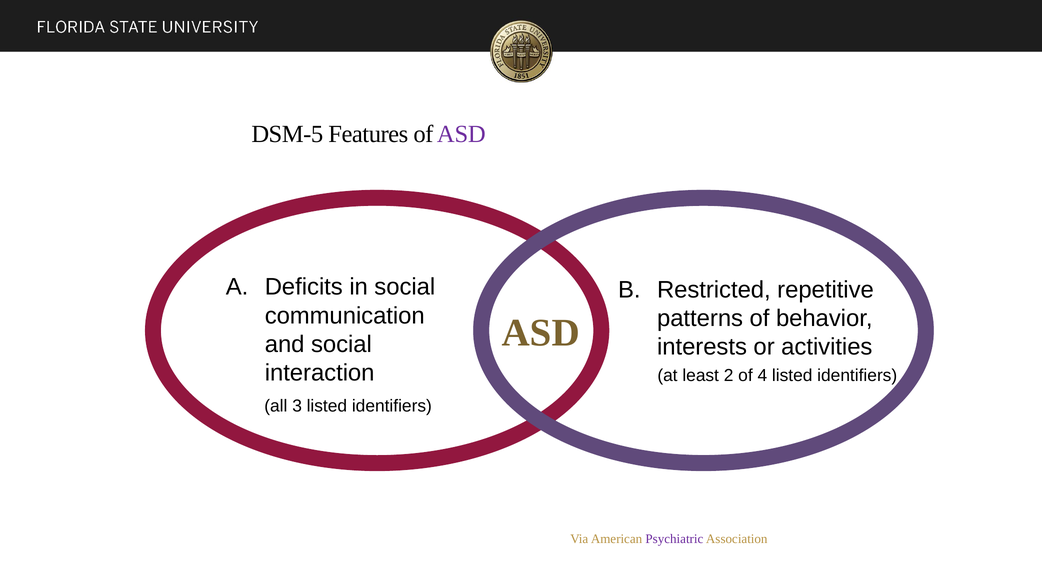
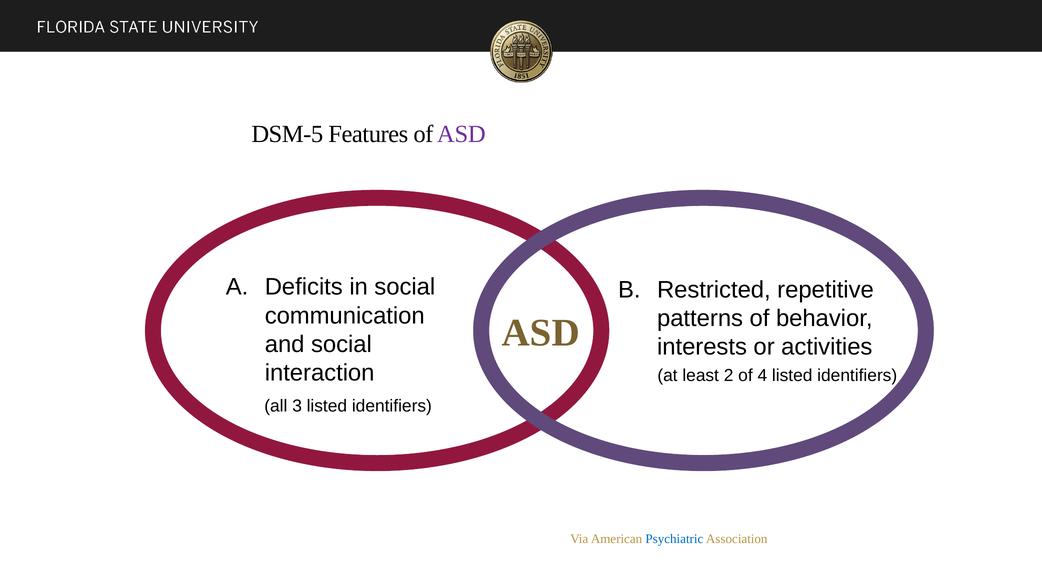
Psychiatric colour: purple -> blue (674, 539)
